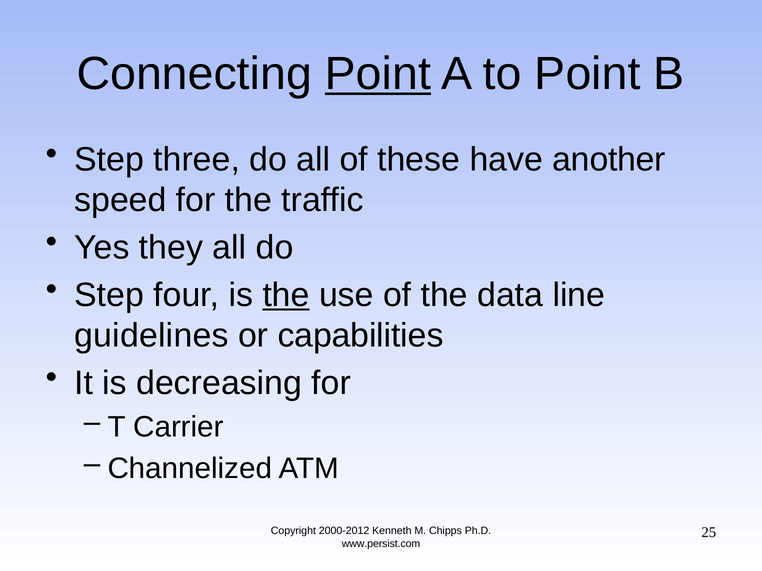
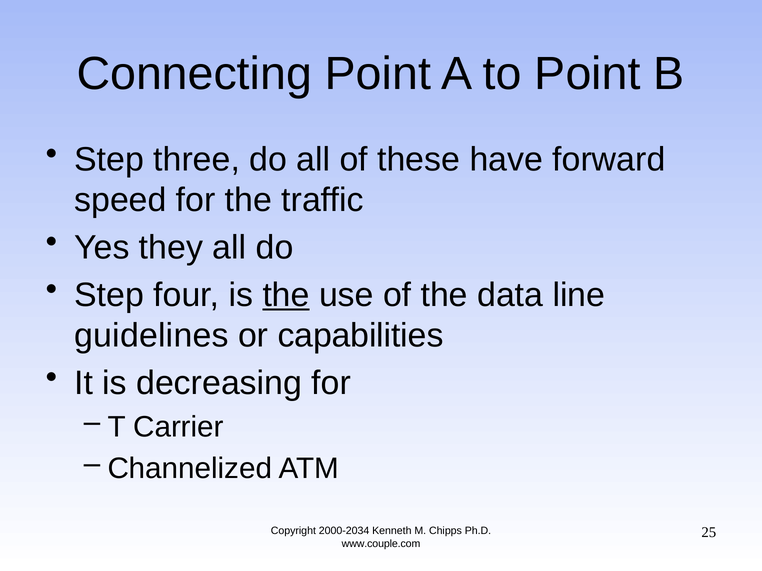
Point underline: present -> none (378, 74)
another: another -> forward (609, 160)
2000-2012: 2000-2012 -> 2000-2034 (344, 531)
www.persist.com: www.persist.com -> www.couple.com (381, 544)
